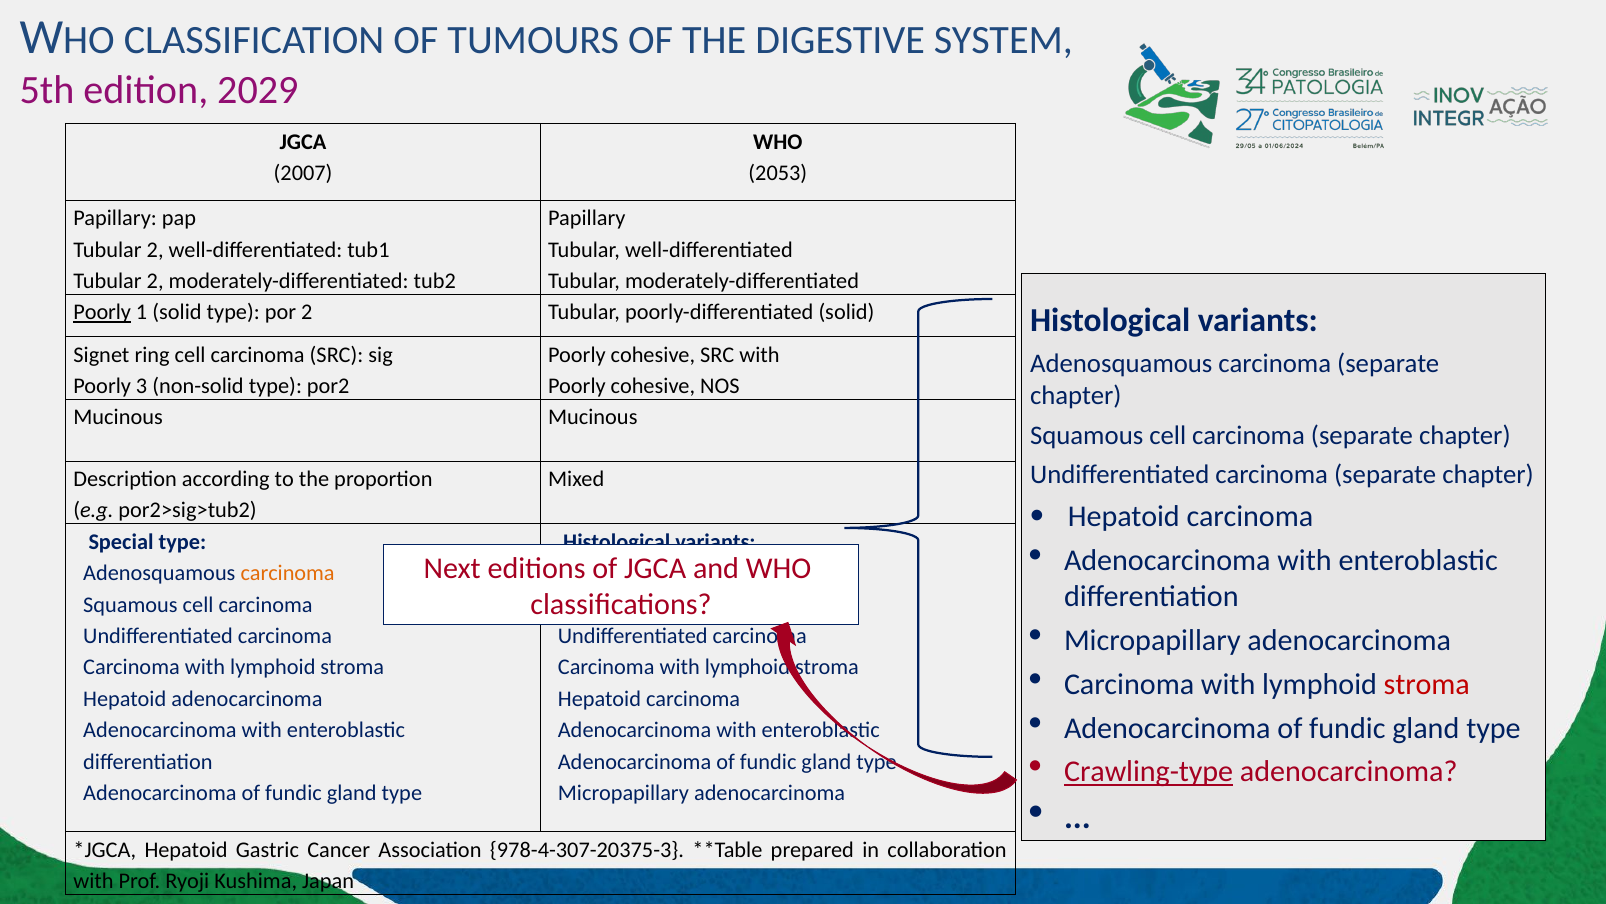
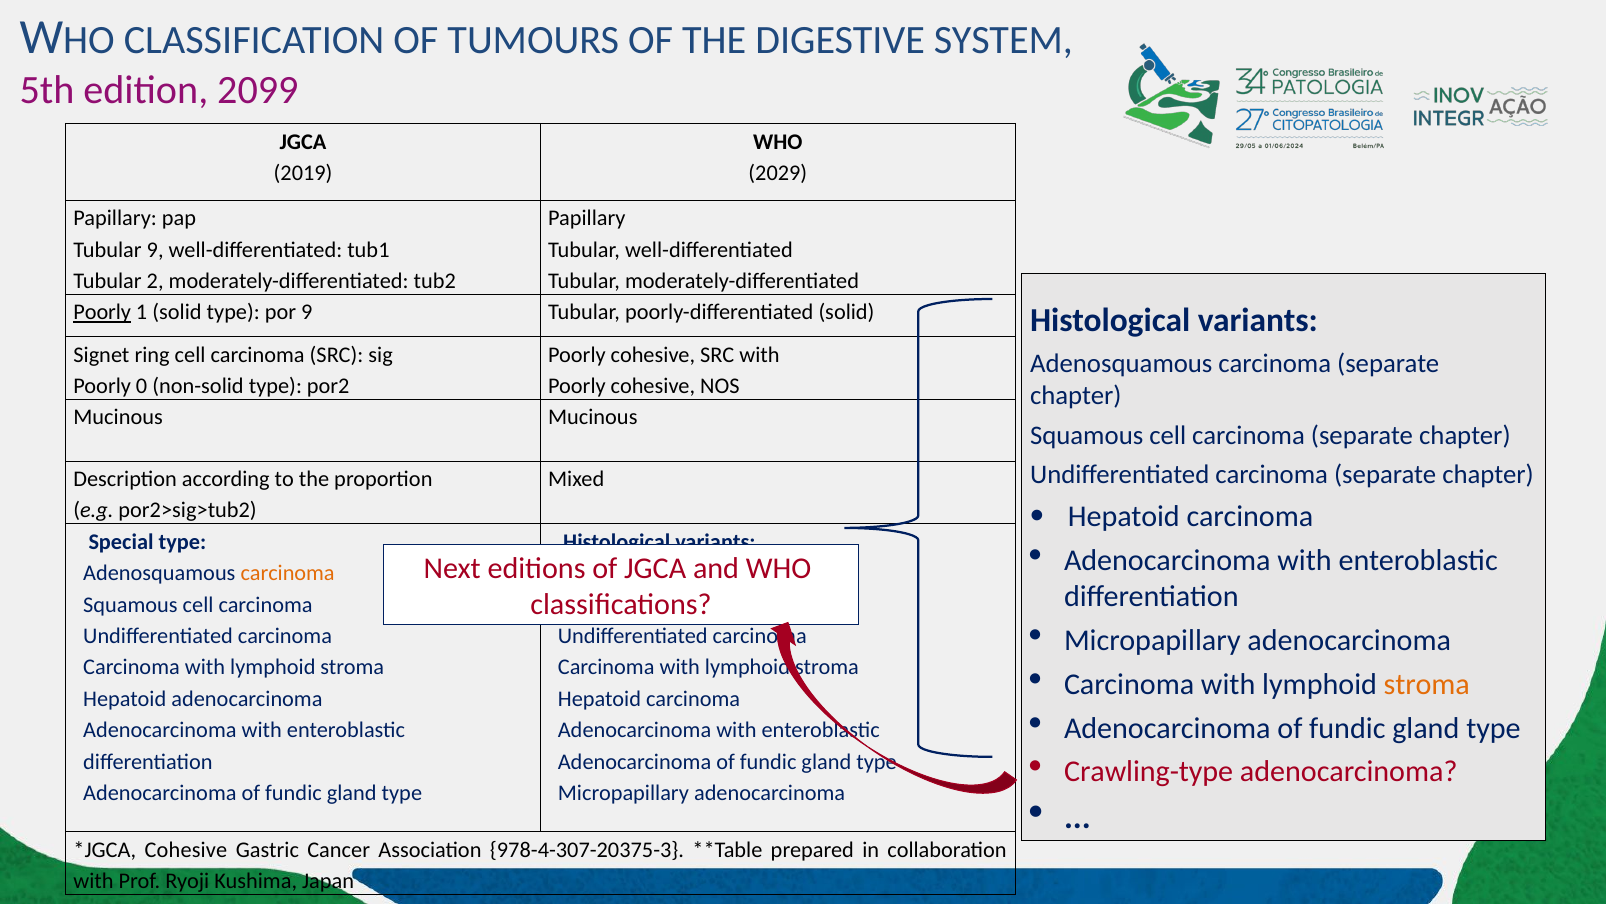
2029: 2029 -> 2099 (258, 90)
2007: 2007 -> 2019 (303, 173)
2053: 2053 -> 2029 (778, 173)
2: 2 -> 9 (155, 249)
por 2: 2 -> 9 (307, 312)
3: 3 -> 0 (142, 386)
stroma colour: red -> orange (1427, 684)
Crawling-type underline: present -> none (1149, 771)
Hepatoid: Hepatoid -> Cohesive (186, 849)
